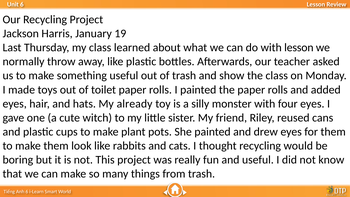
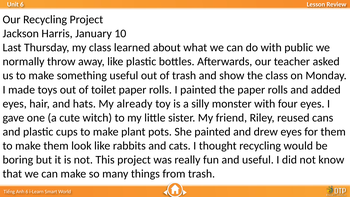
19: 19 -> 10 (120, 34)
with lesson: lesson -> public (299, 48)
